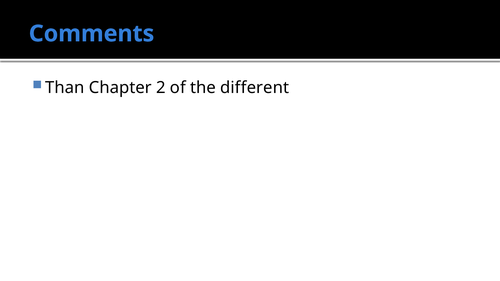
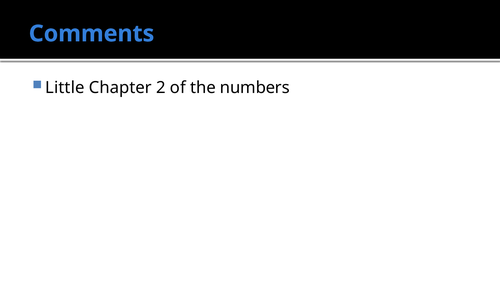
Than: Than -> Little (65, 88)
different: different -> numbers (255, 88)
